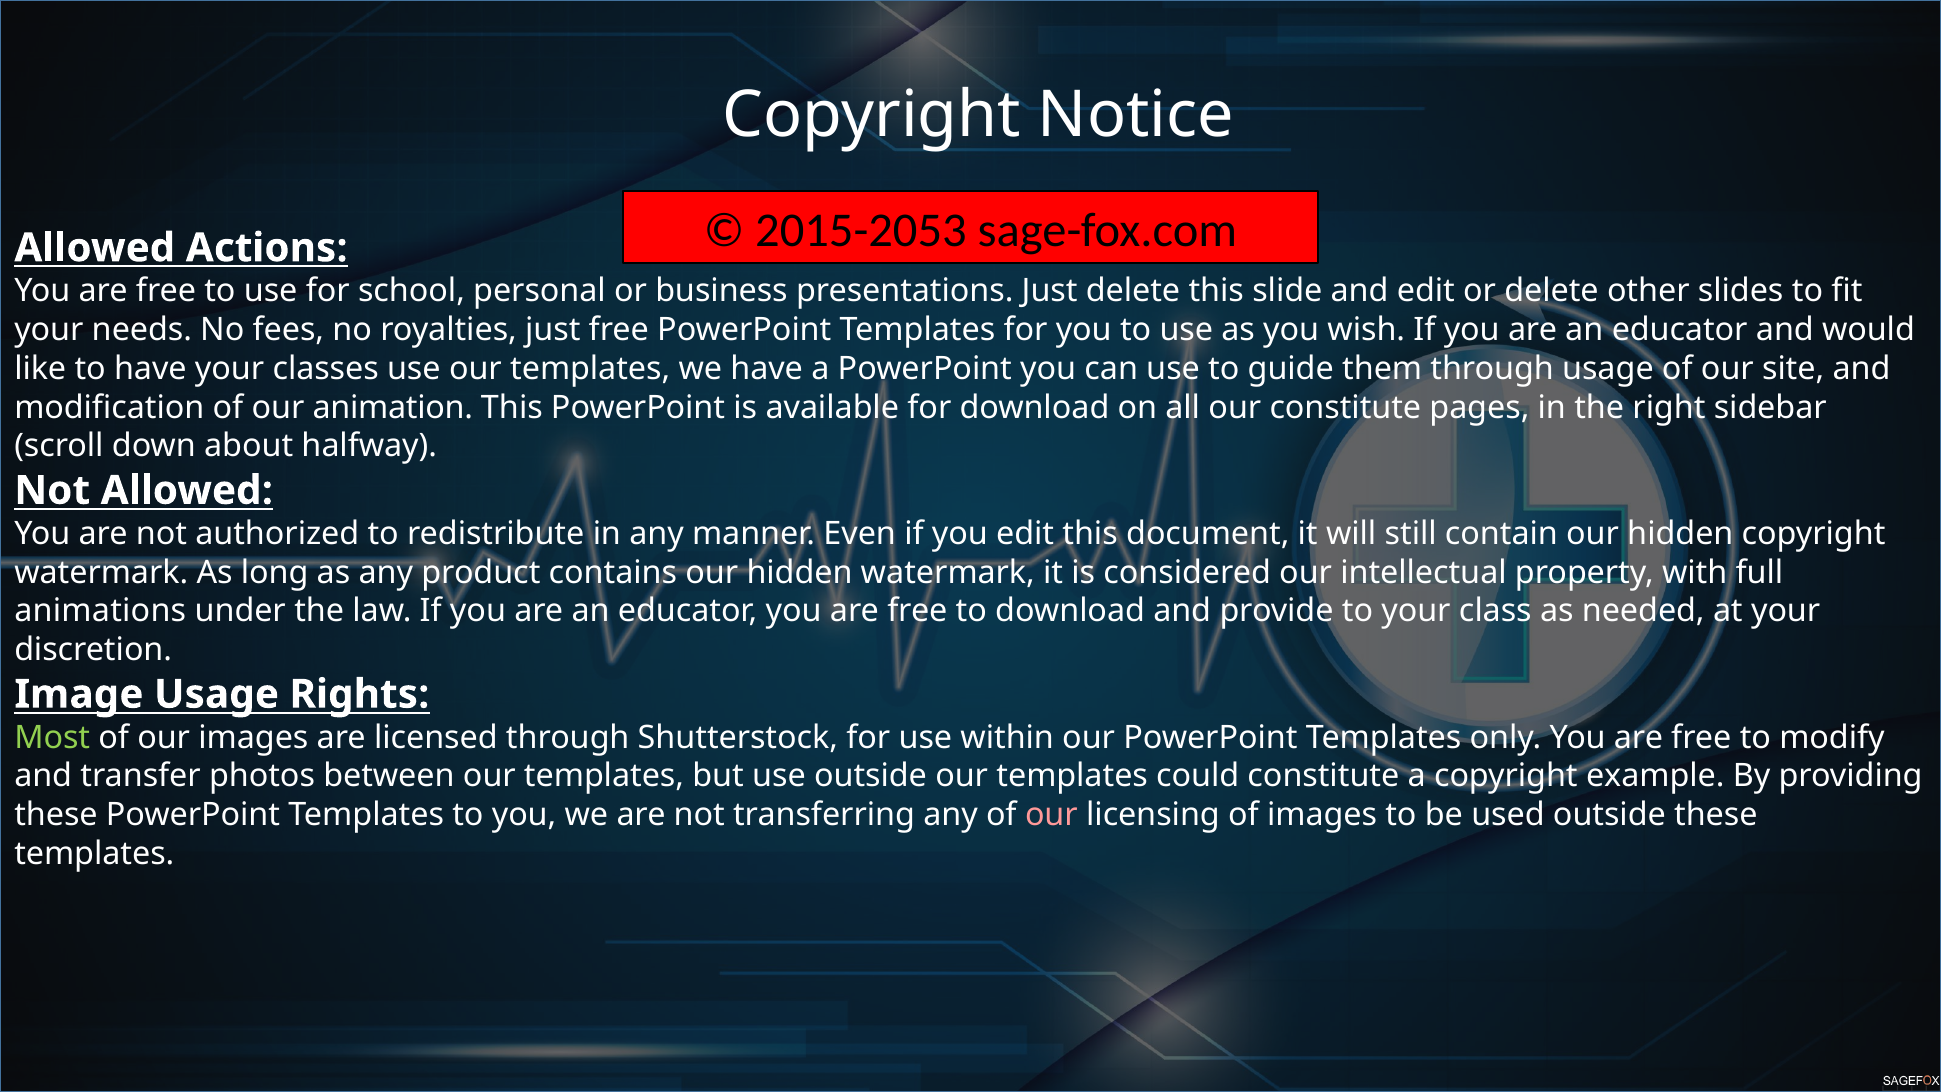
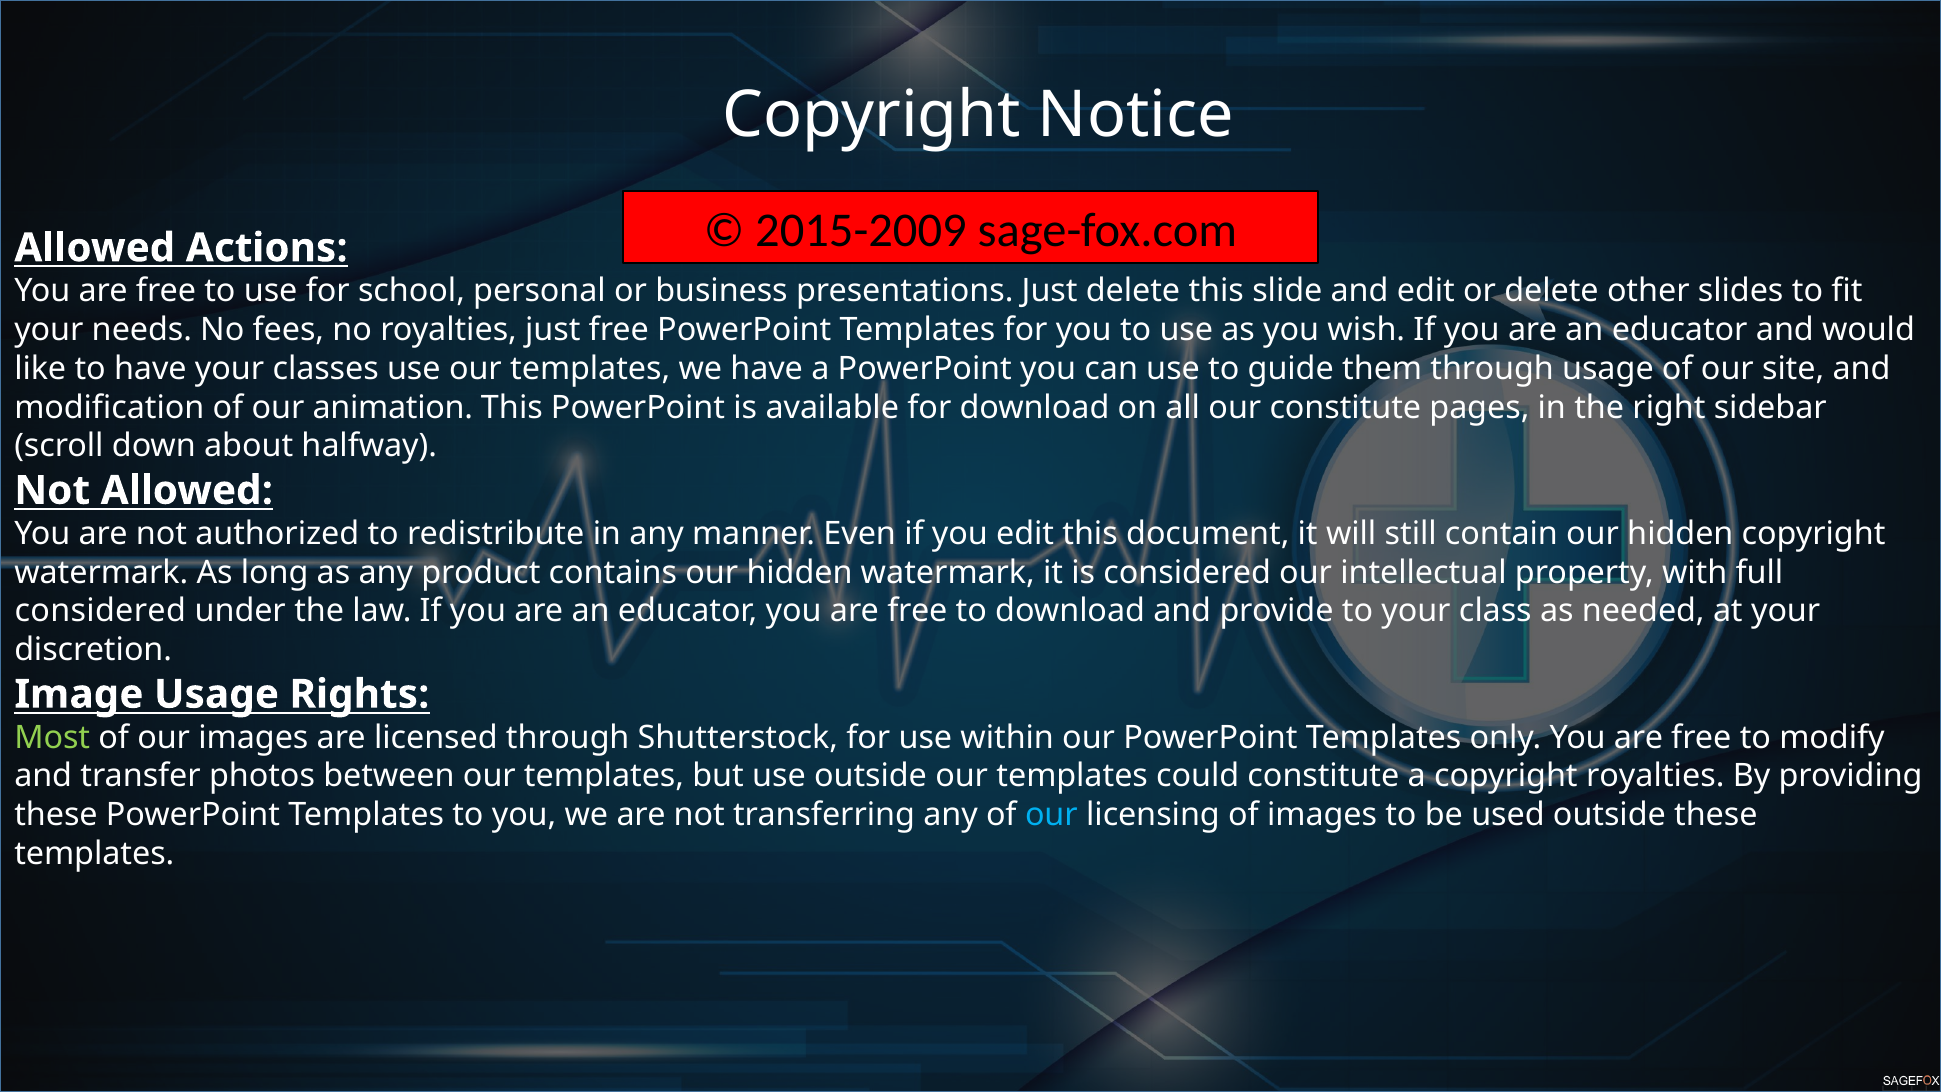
2015-2053: 2015-2053 -> 2015-2009 (861, 230)
animations: animations -> considered (100, 611)
copyright example: example -> royalties (1655, 776)
our colour: pink -> light blue (1051, 815)
